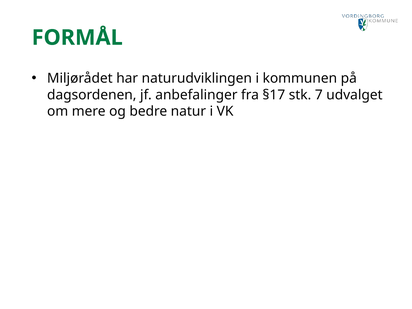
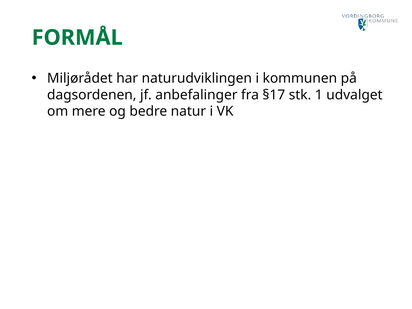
7: 7 -> 1 (319, 95)
